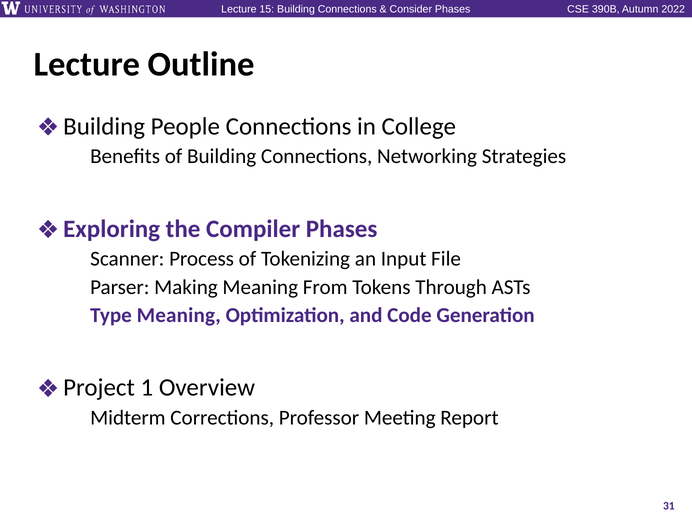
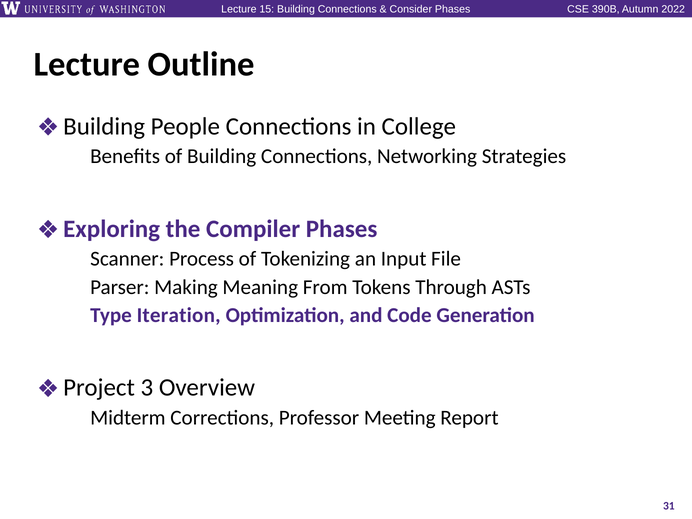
Meaning: Meaning -> Iteration (179, 315)
1: 1 -> 3 (147, 388)
